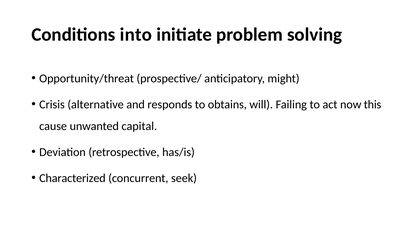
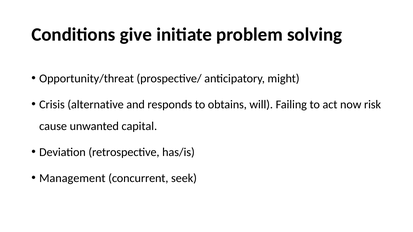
into: into -> give (136, 35)
this: this -> risk (373, 105)
Characterized: Characterized -> Management (72, 178)
